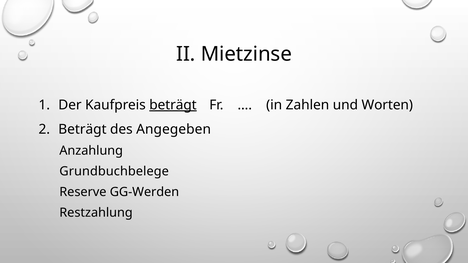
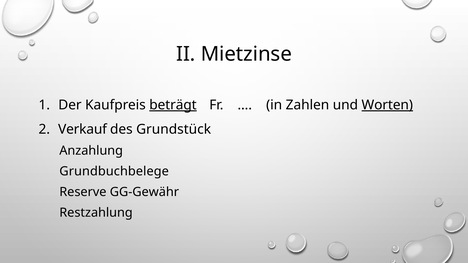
Worten underline: none -> present (387, 105)
Beträgt: Beträgt -> Verkauf (83, 130)
Angegeben: Angegeben -> Grundstück (174, 130)
GG-Werden: GG-Werden -> GG-Gewähr (144, 192)
